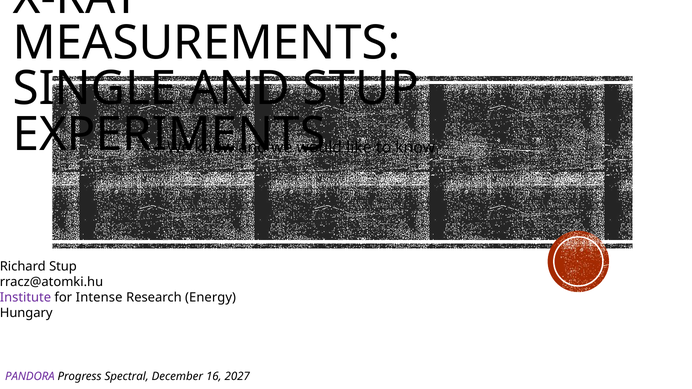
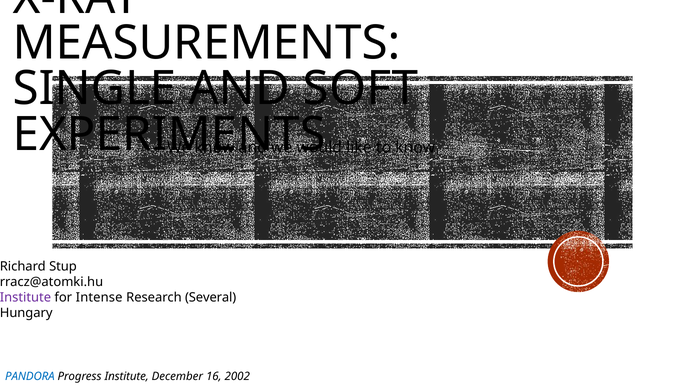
AND STUP: STUP -> SOFT (360, 89)
Energy: Energy -> Several (211, 298)
PANDORA colour: purple -> blue (30, 377)
Progress Spectral: Spectral -> Institute (127, 377)
2027: 2027 -> 2002 (237, 377)
